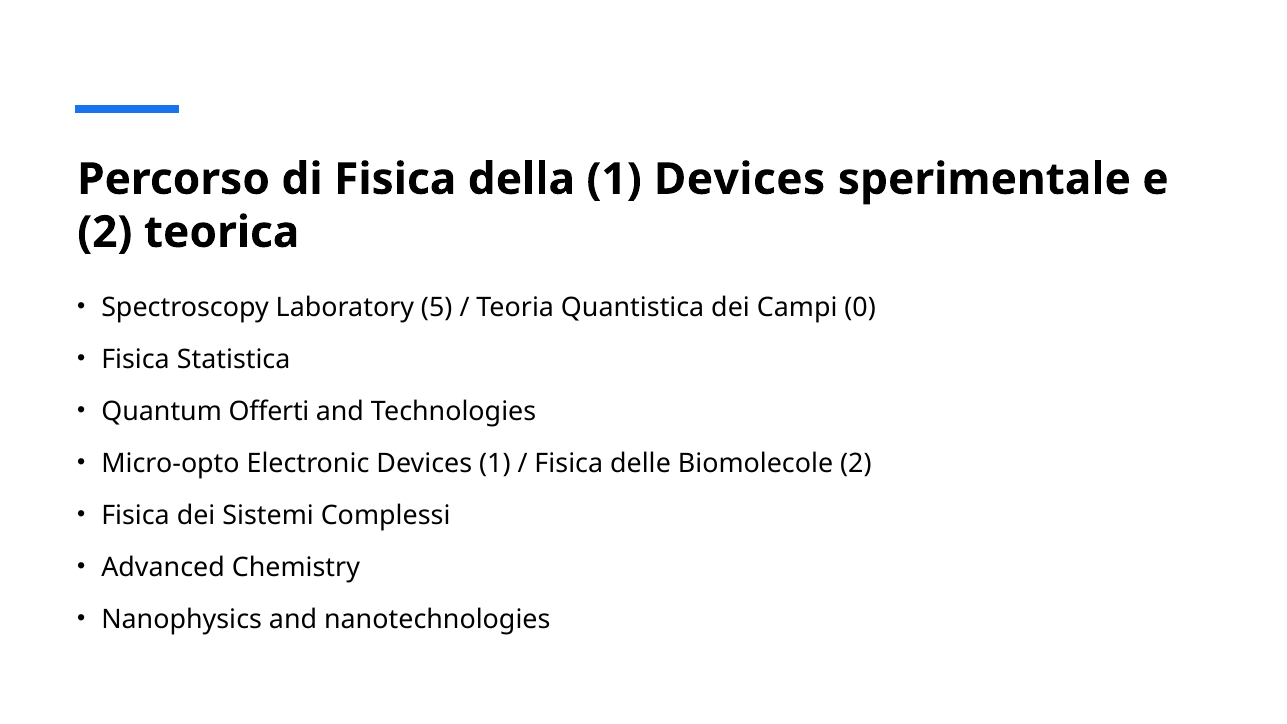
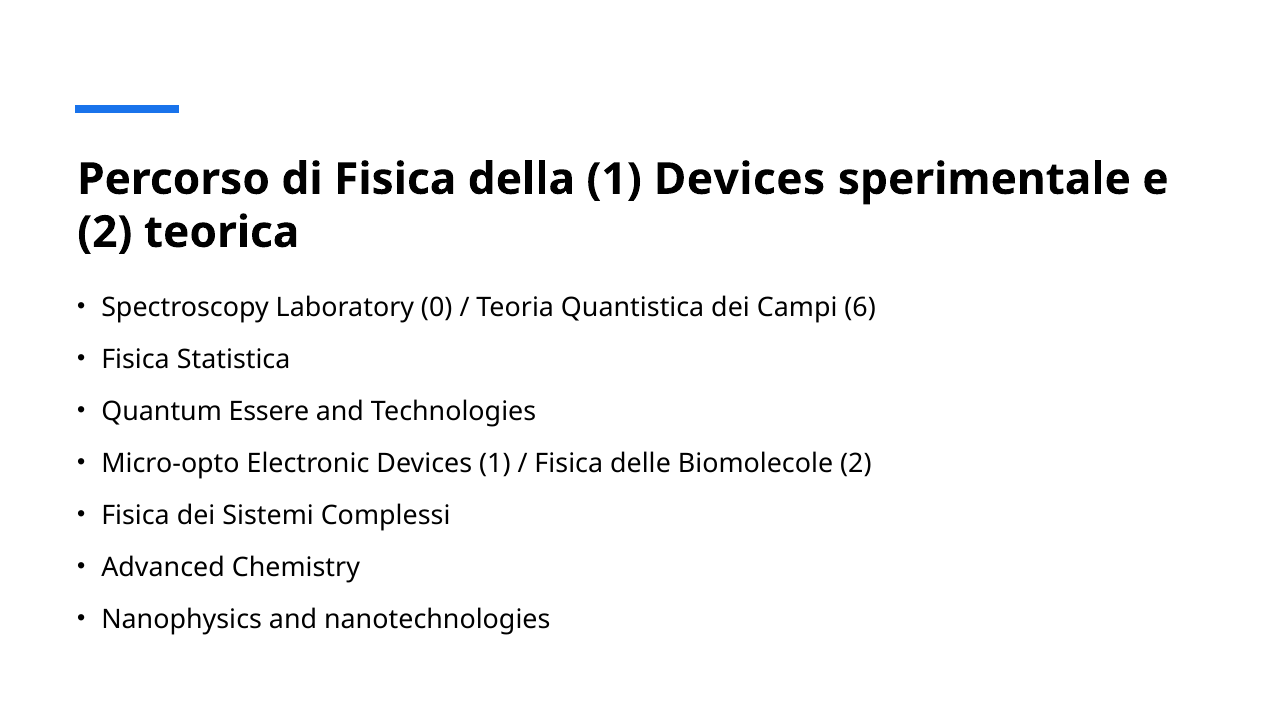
5: 5 -> 0 (437, 307)
0: 0 -> 6 (860, 307)
Offerti: Offerti -> Essere (269, 411)
